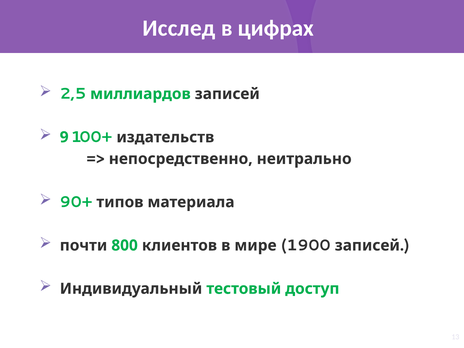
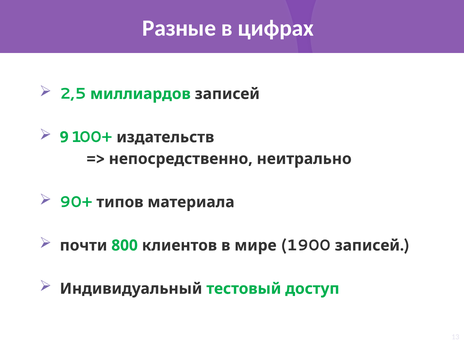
Исслед: Исслед -> Разные (179, 28)
